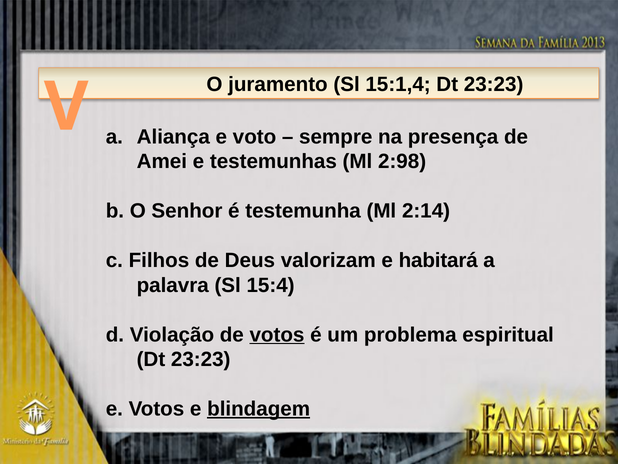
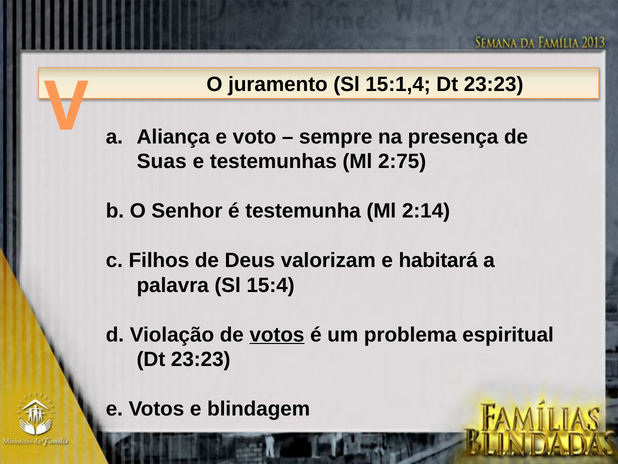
Amei: Amei -> Suas (162, 161)
2:98: 2:98 -> 2:75 (402, 161)
blindagem underline: present -> none (259, 409)
